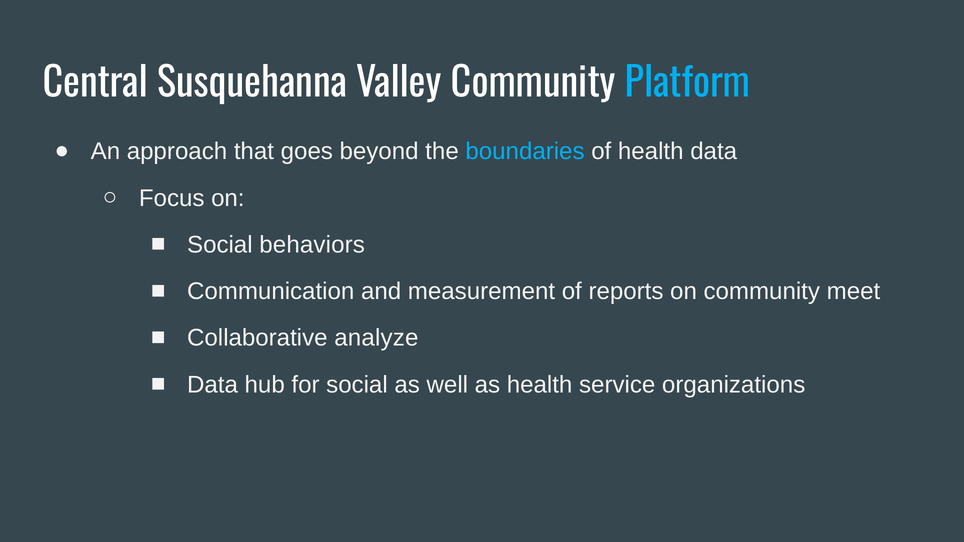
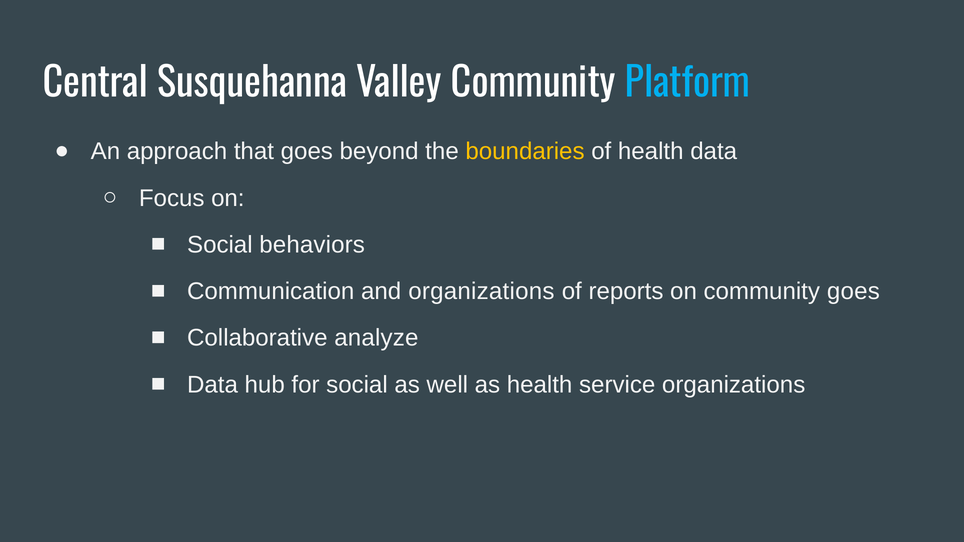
boundaries colour: light blue -> yellow (525, 152)
and measurement: measurement -> organizations (481, 292)
community meet: meet -> goes (853, 292)
